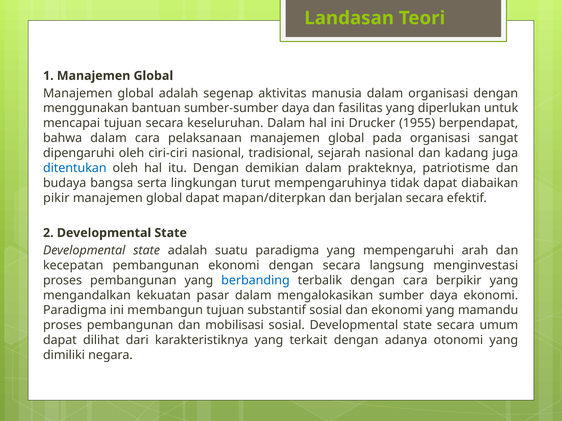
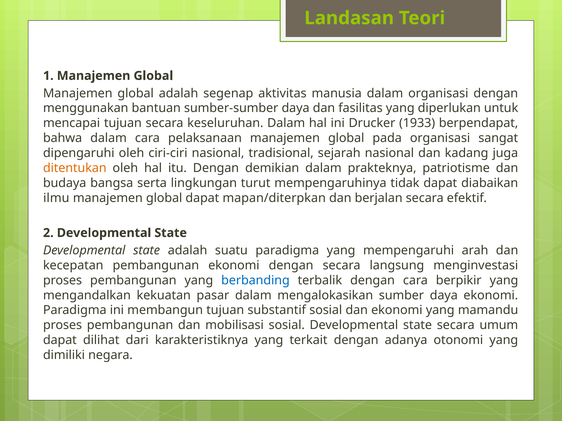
1955: 1955 -> 1933 (417, 123)
ditentukan colour: blue -> orange (75, 168)
pikir: pikir -> ilmu (56, 198)
